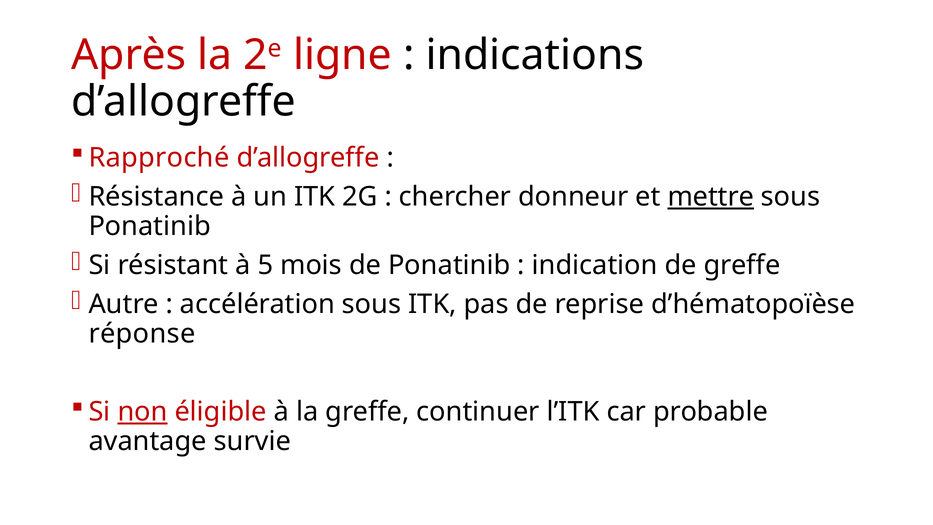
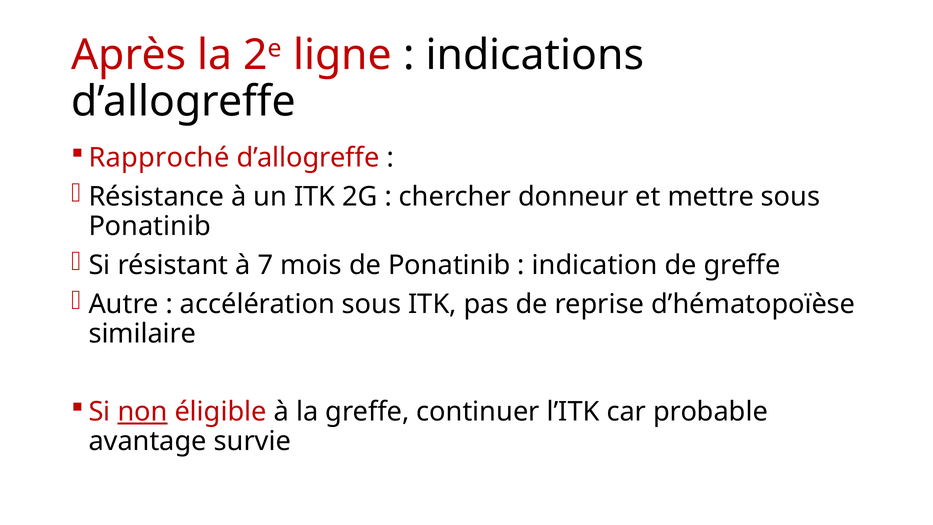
mettre underline: present -> none (711, 197)
5: 5 -> 7 (265, 265)
réponse: réponse -> similaire (142, 334)
